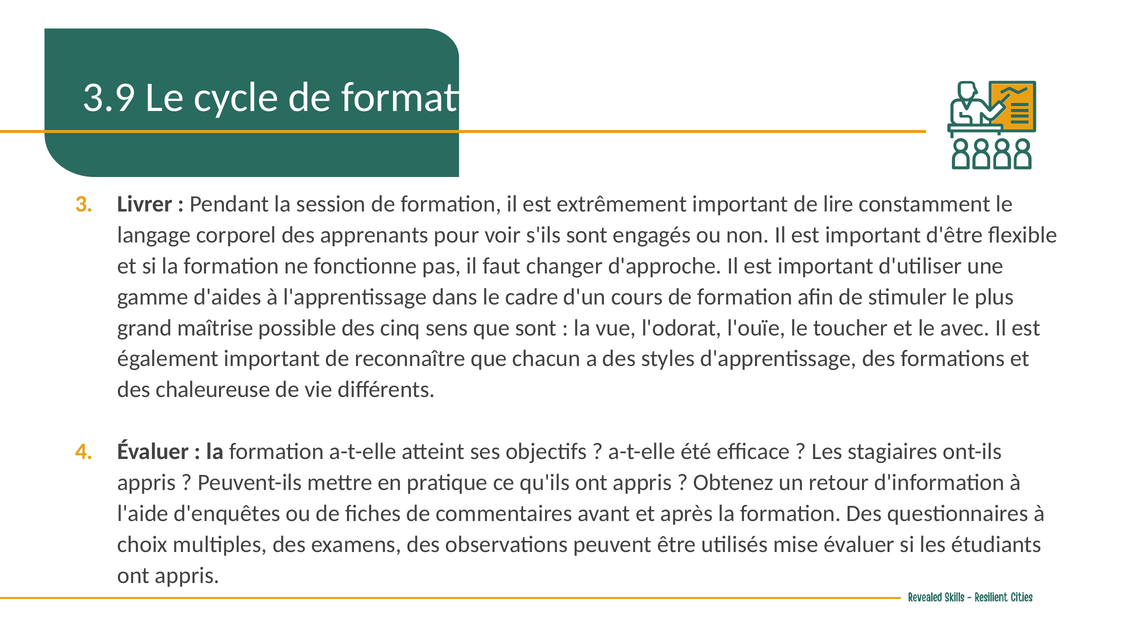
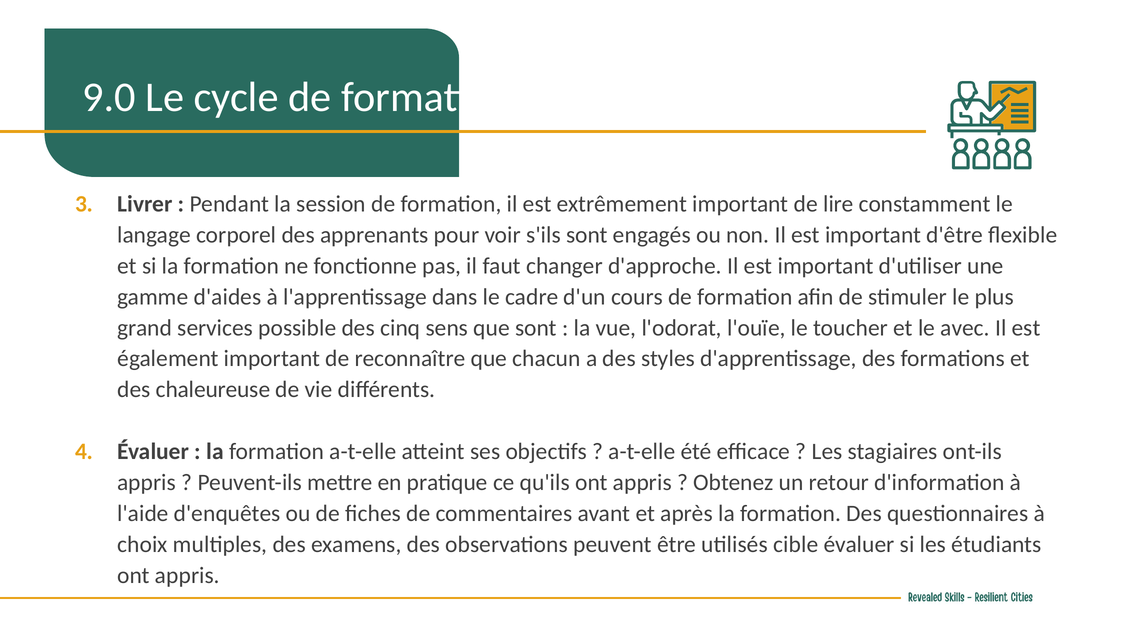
3.9: 3.9 -> 9.0 (109, 97)
maîtrise: maîtrise -> services (215, 328)
mise: mise -> cible (796, 545)
